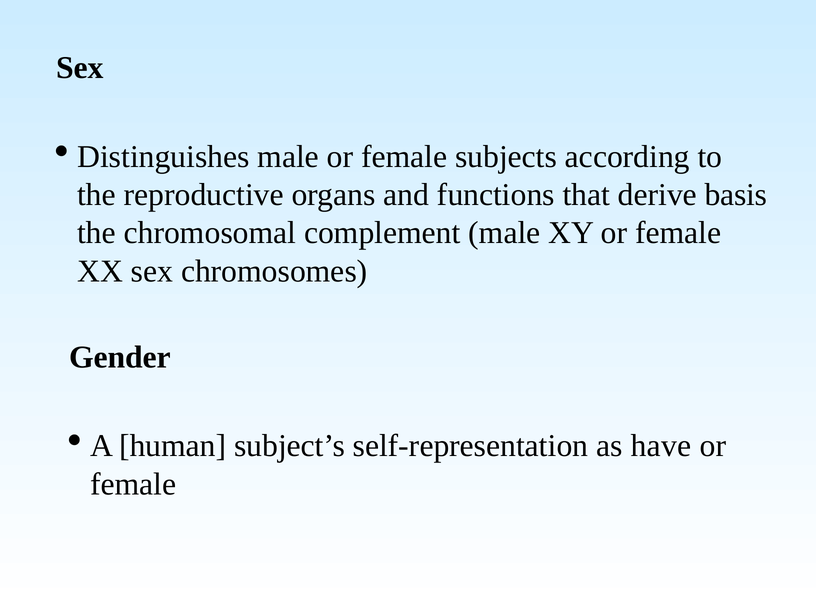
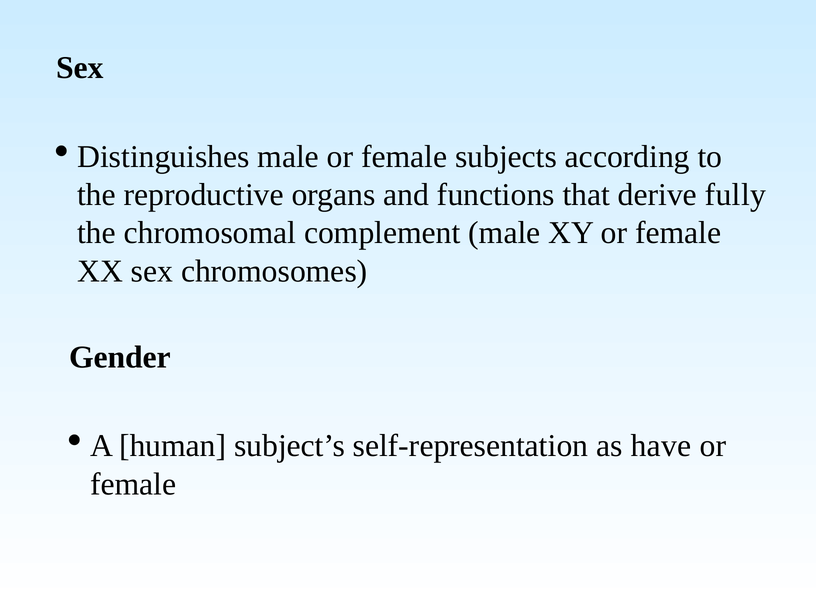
basis: basis -> fully (735, 195)
